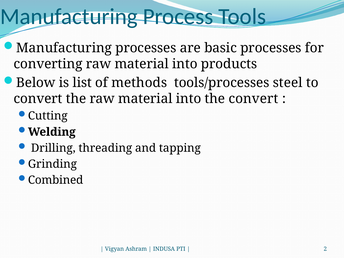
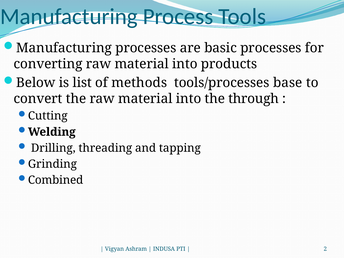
steel: steel -> base (288, 83)
the convert: convert -> through (254, 99)
